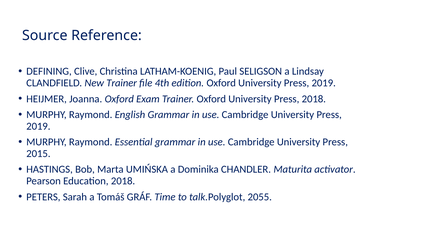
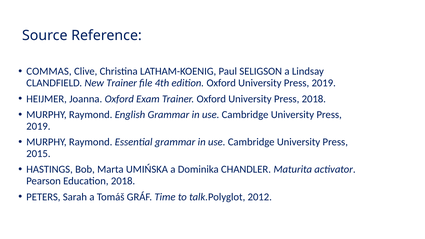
DEFINING: DEFINING -> COMMAS (49, 71)
2055: 2055 -> 2012 (260, 197)
